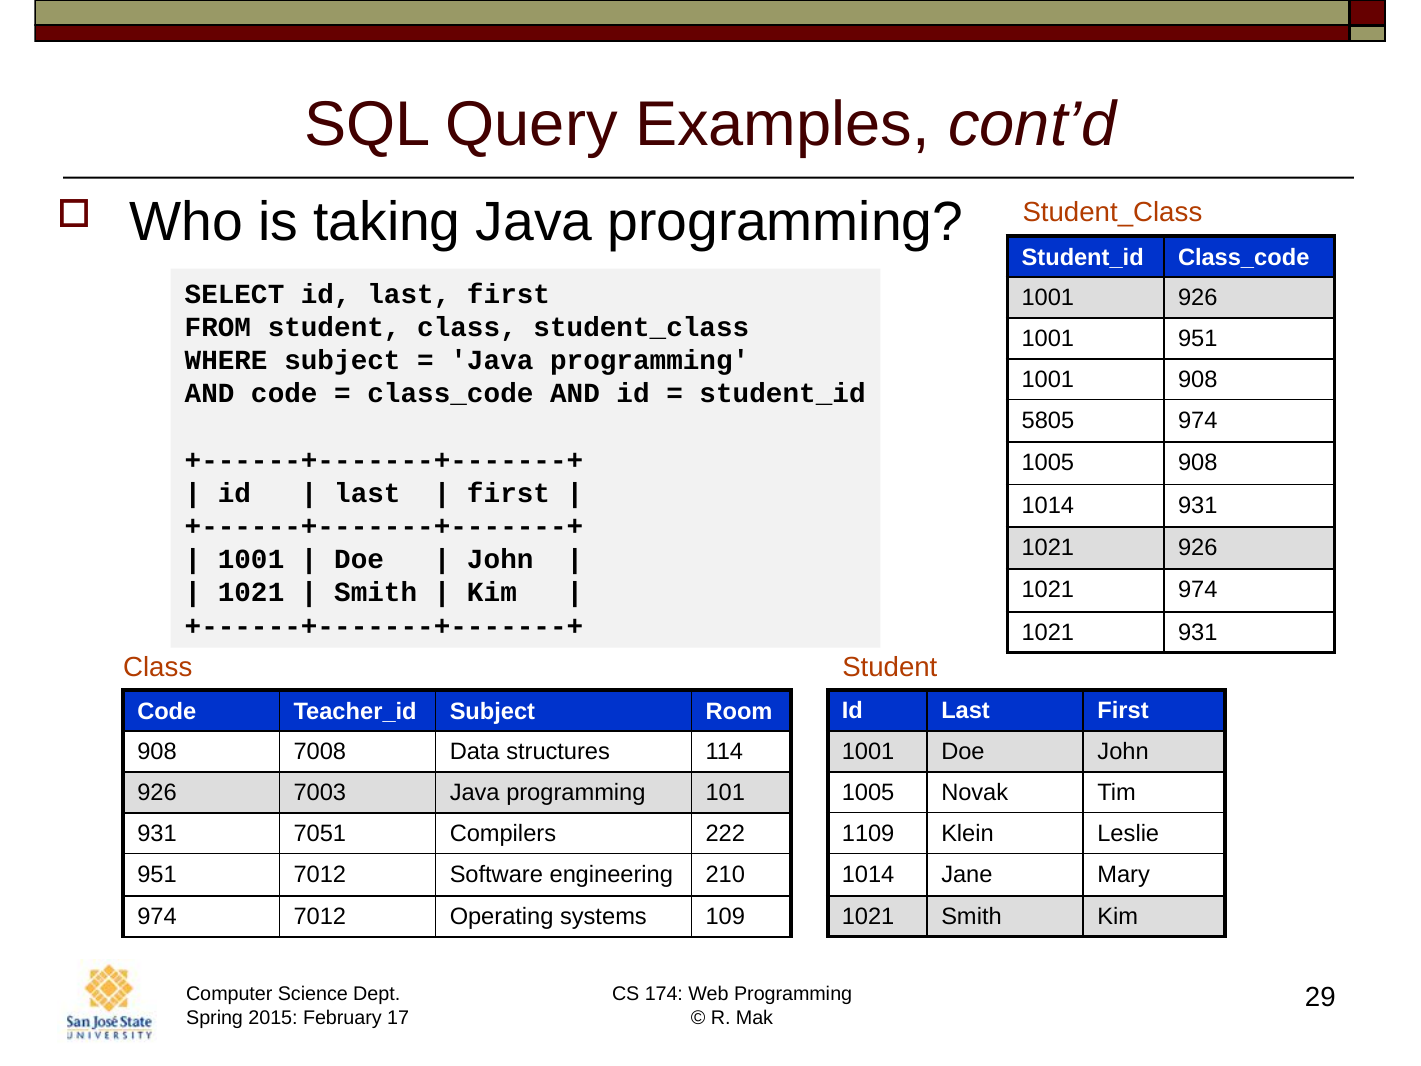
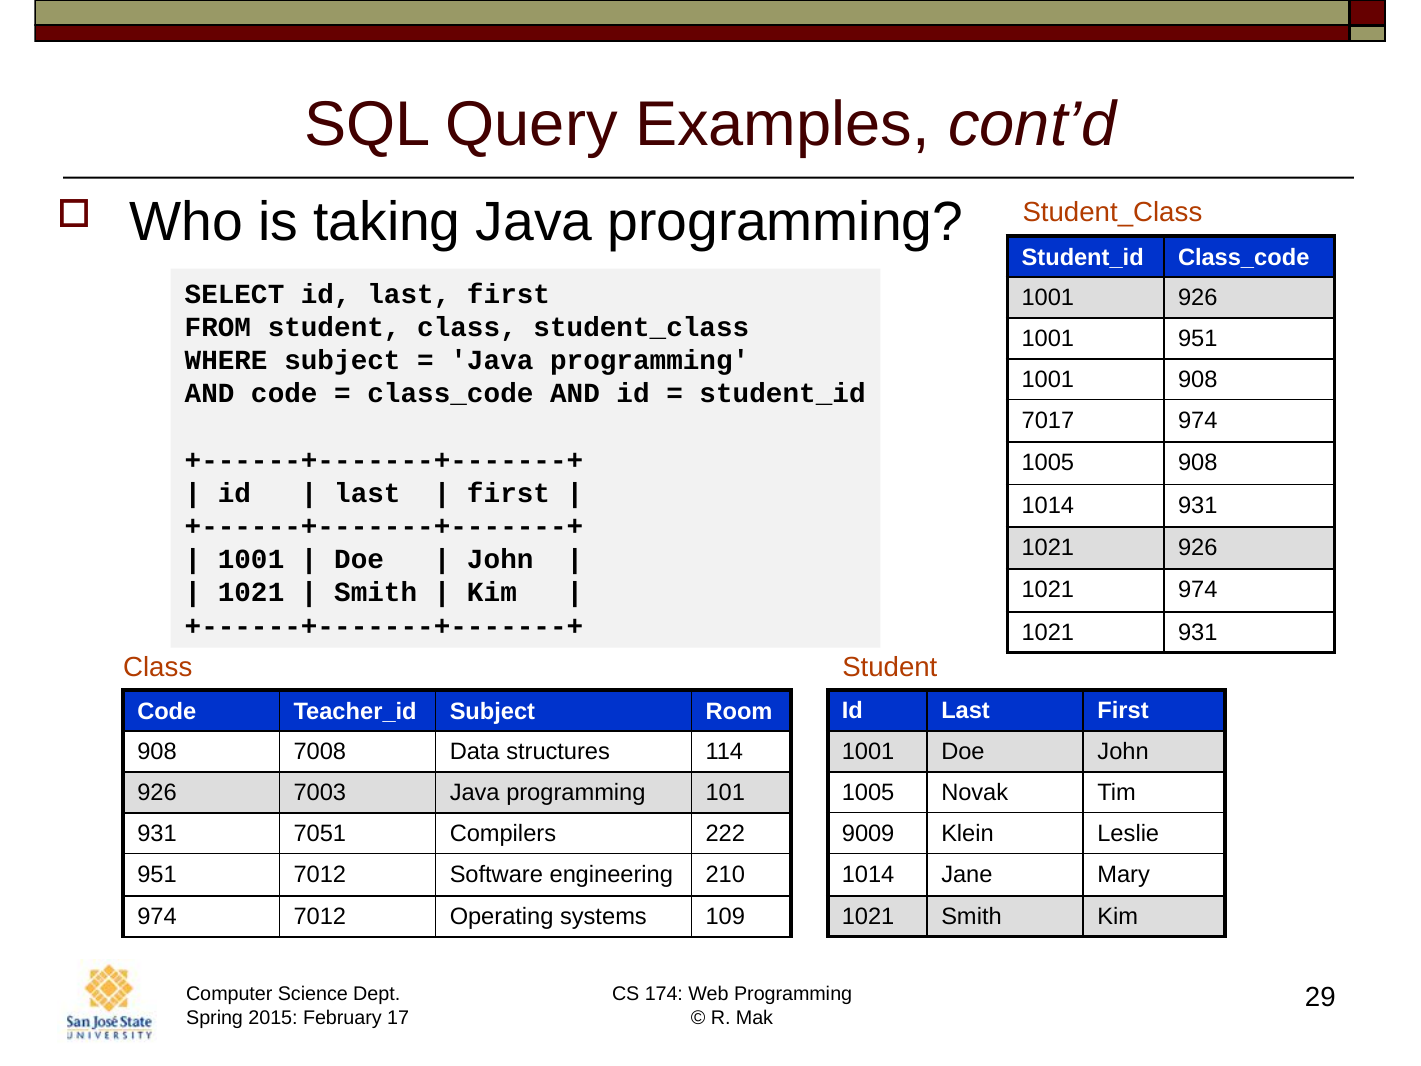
5805: 5805 -> 7017 (1048, 420)
1109: 1109 -> 9009 (868, 833)
